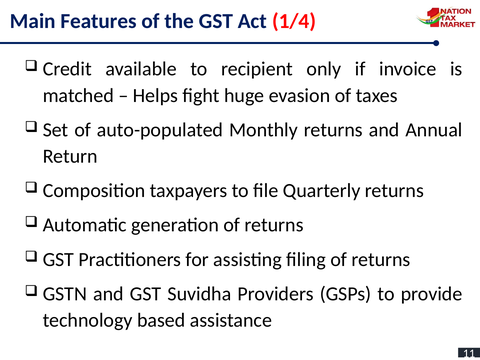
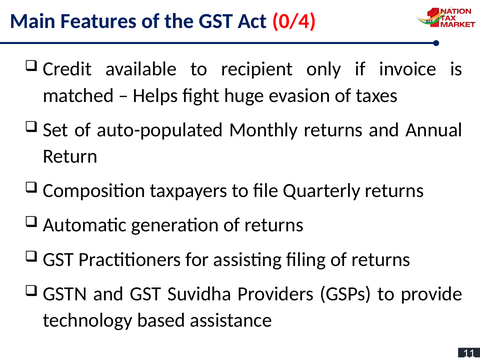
1/4: 1/4 -> 0/4 (294, 21)
